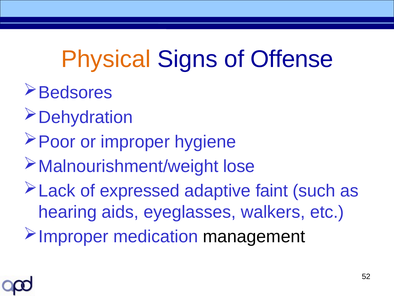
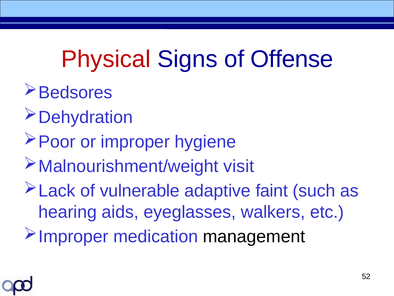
Physical colour: orange -> red (106, 59)
lose: lose -> visit (239, 166)
expressed: expressed -> vulnerable (140, 191)
